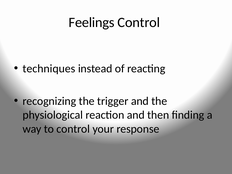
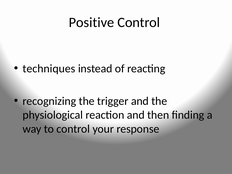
Feelings: Feelings -> Positive (91, 22)
